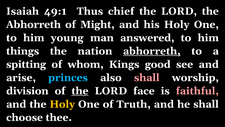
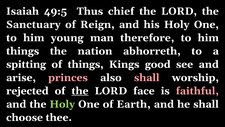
49:1: 49:1 -> 49:5 (55, 11)
Abhorreth: Abhorreth -> Sanctuary (33, 24)
Might: Might -> Reign (97, 24)
answered: answered -> therefore (147, 38)
abhorreth underline: present -> none (152, 51)
of whom: whom -> things (86, 64)
princes colour: light blue -> pink (68, 77)
division: division -> rejected (27, 91)
Holy colour: yellow -> light green (62, 104)
Truth: Truth -> Earth (134, 104)
